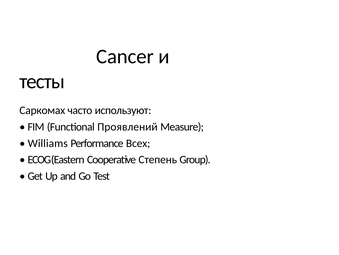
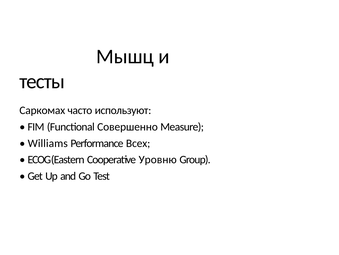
Cancer: Cancer -> Мышц (125, 56)
Проявлений: Проявлений -> Совершенно (128, 127)
Степень: Степень -> Уровню (158, 159)
